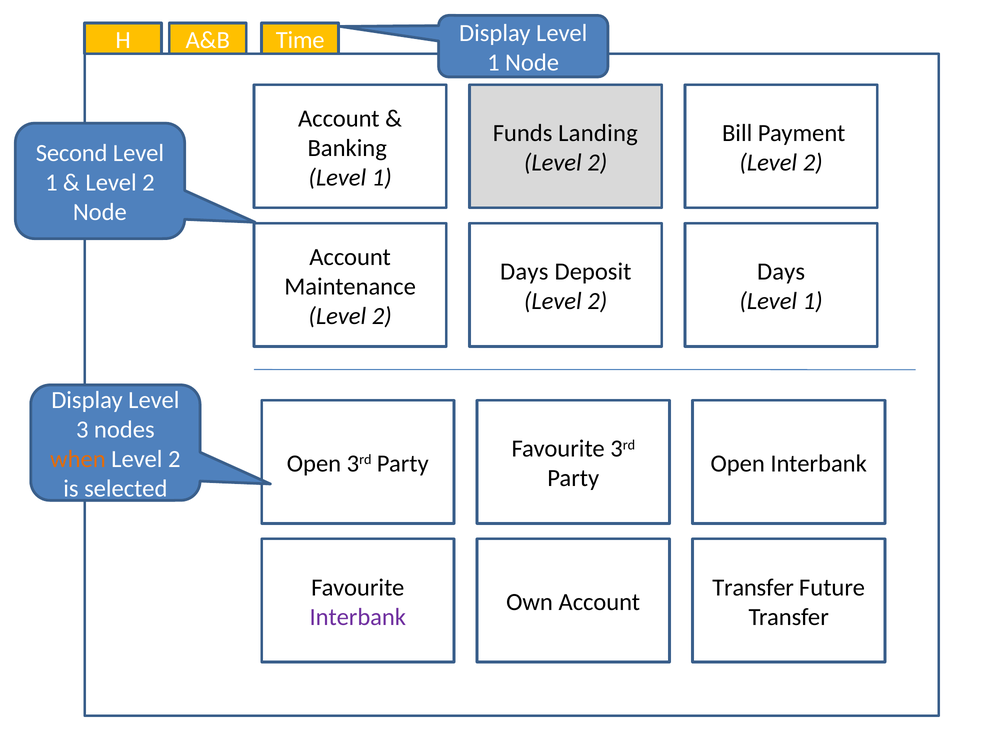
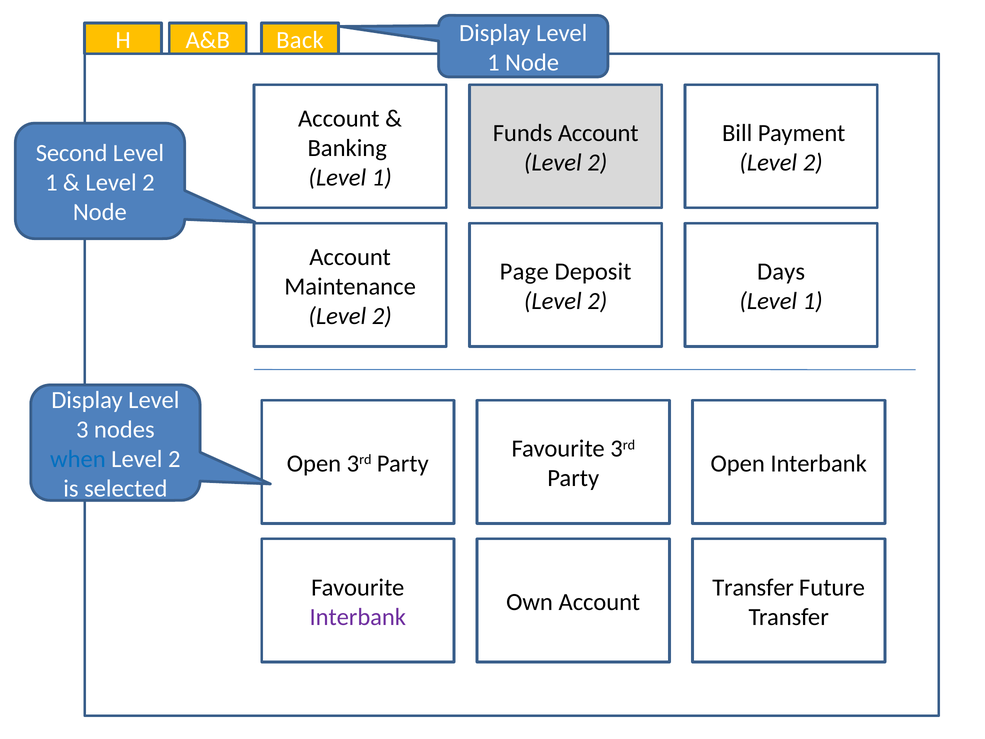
Time: Time -> Back (300, 40)
Funds Landing: Landing -> Account (598, 133)
Days: Days -> Page (524, 272)
when colour: orange -> blue (78, 459)
